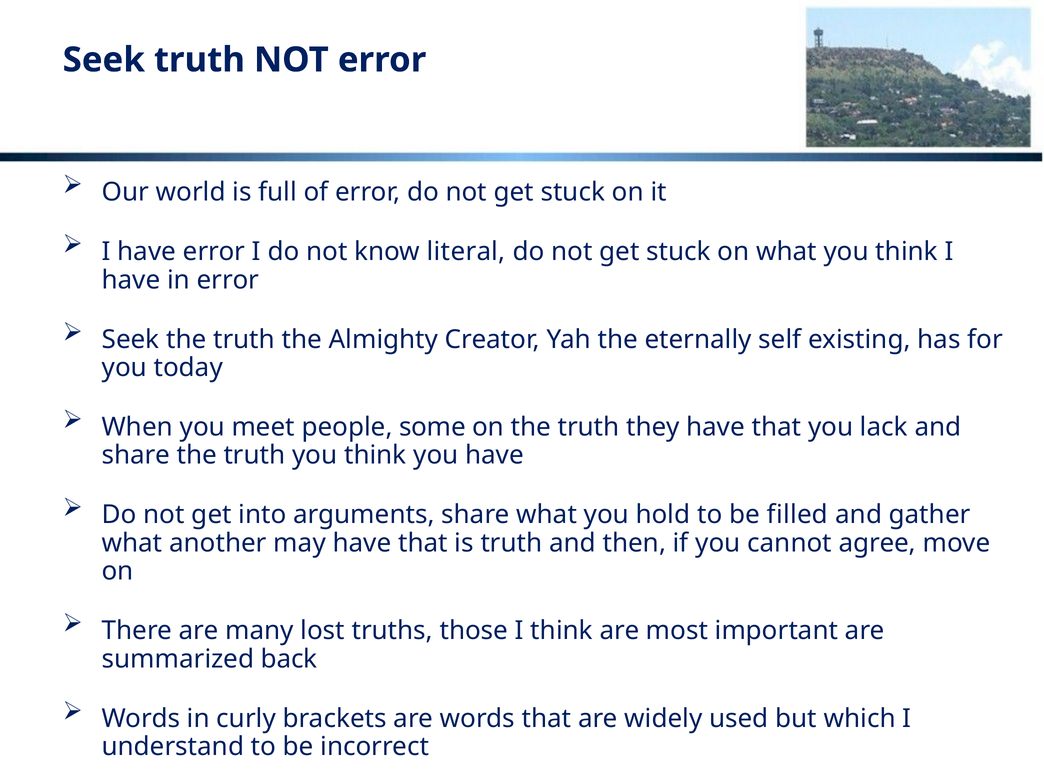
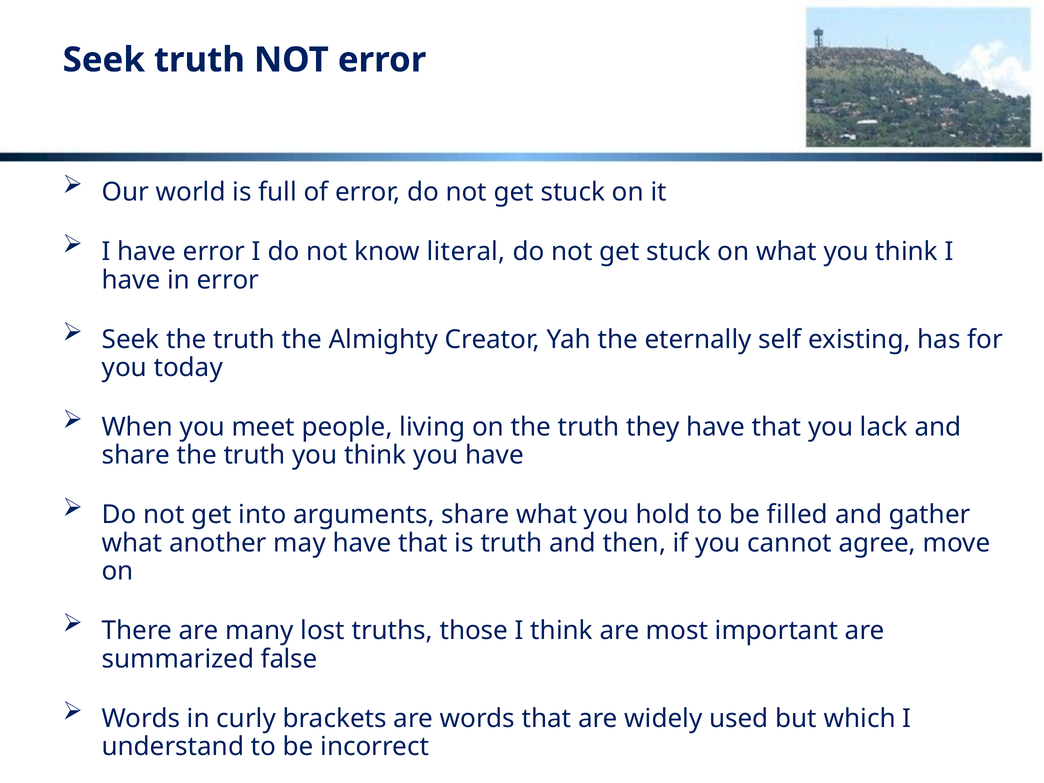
some: some -> living (432, 427)
back: back -> false (289, 659)
